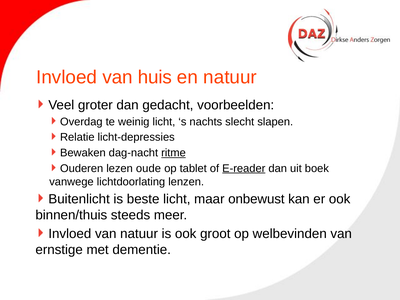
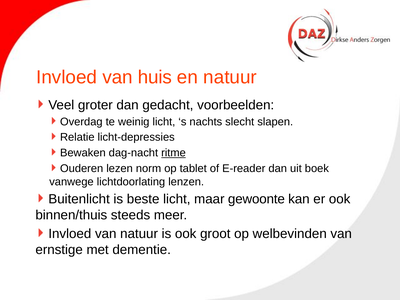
oude: oude -> norm (149, 168)
E-reader underline: present -> none (244, 168)
onbewust: onbewust -> gewoonte (256, 199)
